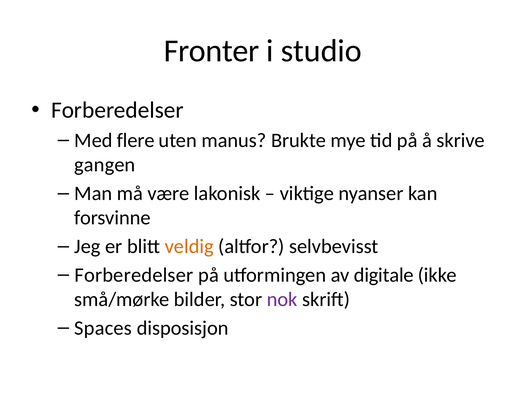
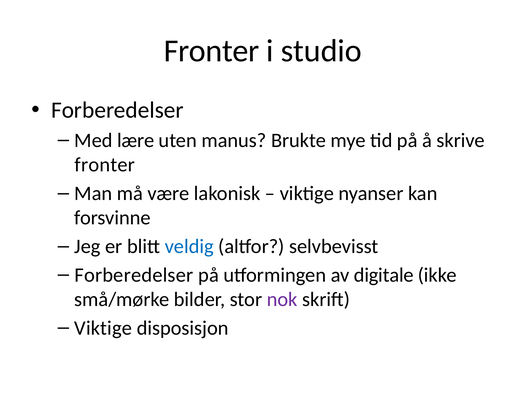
flere: flere -> lære (136, 141)
gangen: gangen -> fronter (105, 165)
veldig colour: orange -> blue (189, 247)
Spaces: Spaces -> Viktige (103, 328)
